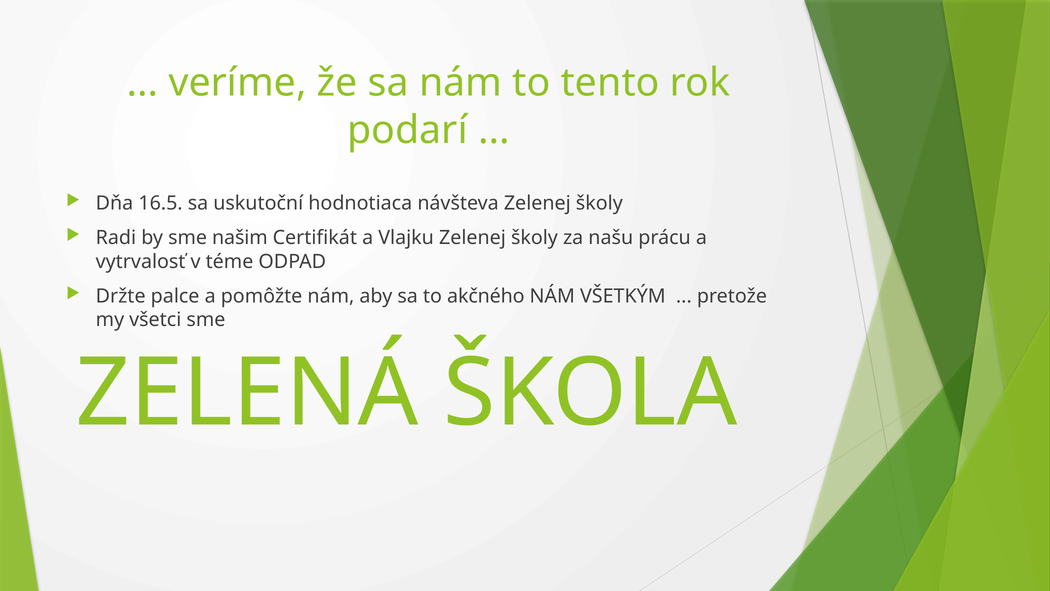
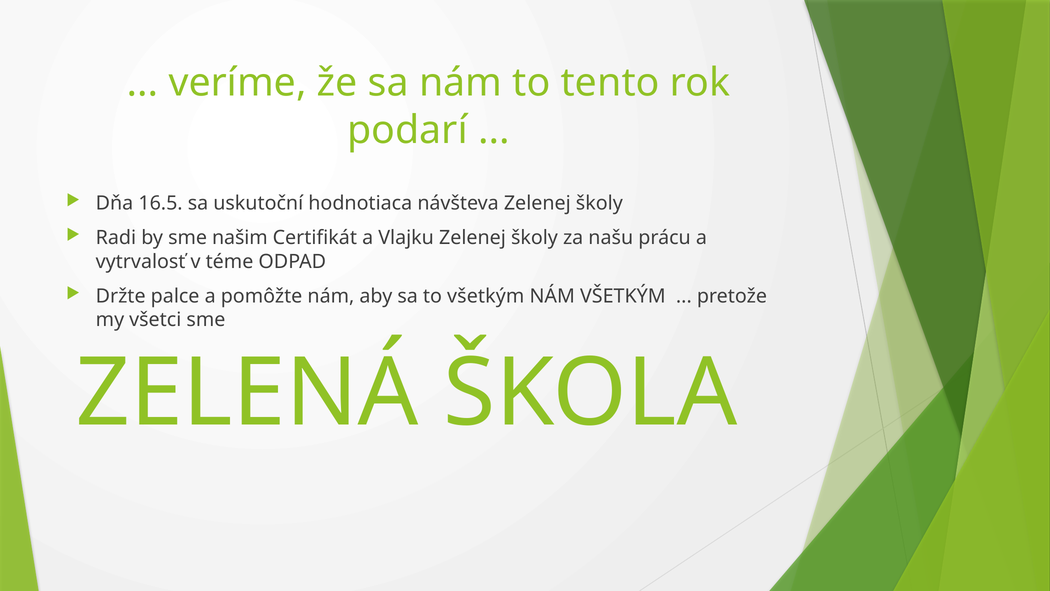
to akčného: akčného -> všetkým (486, 296)
